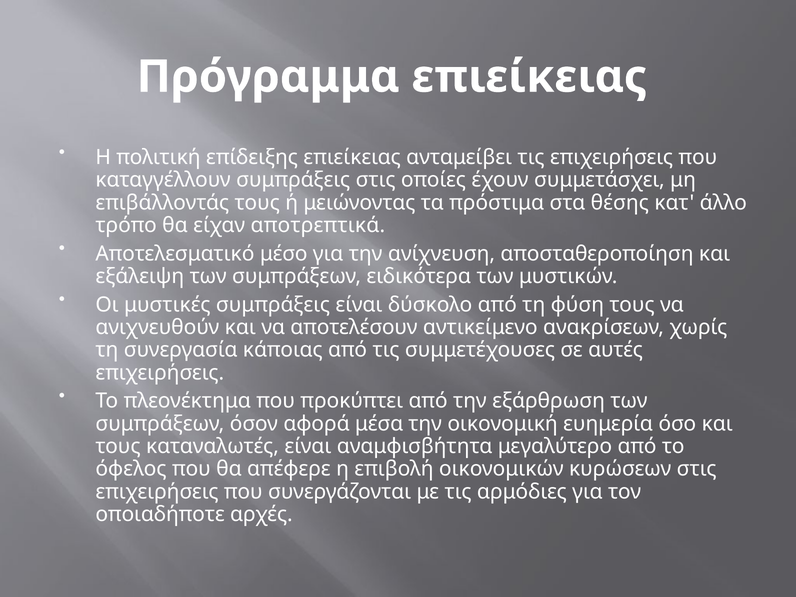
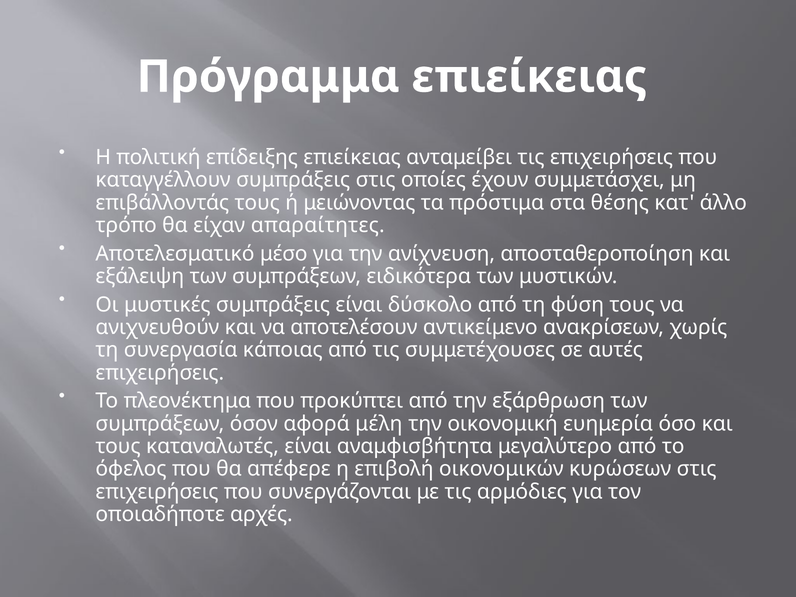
αποτρεπτικά: αποτρεπτικά -> απαραίτητες (318, 225)
μέσα: μέσα -> μέλη (379, 424)
